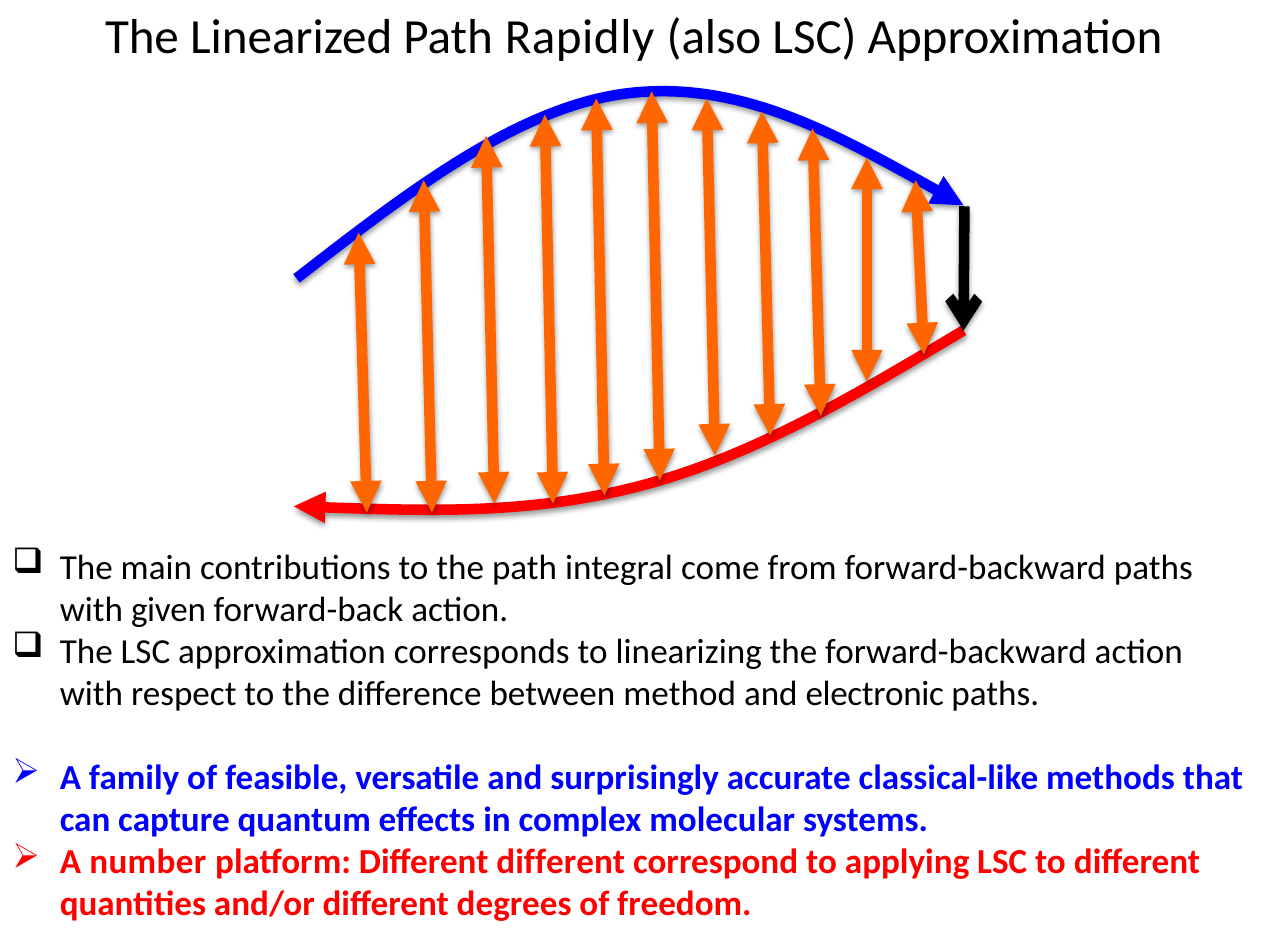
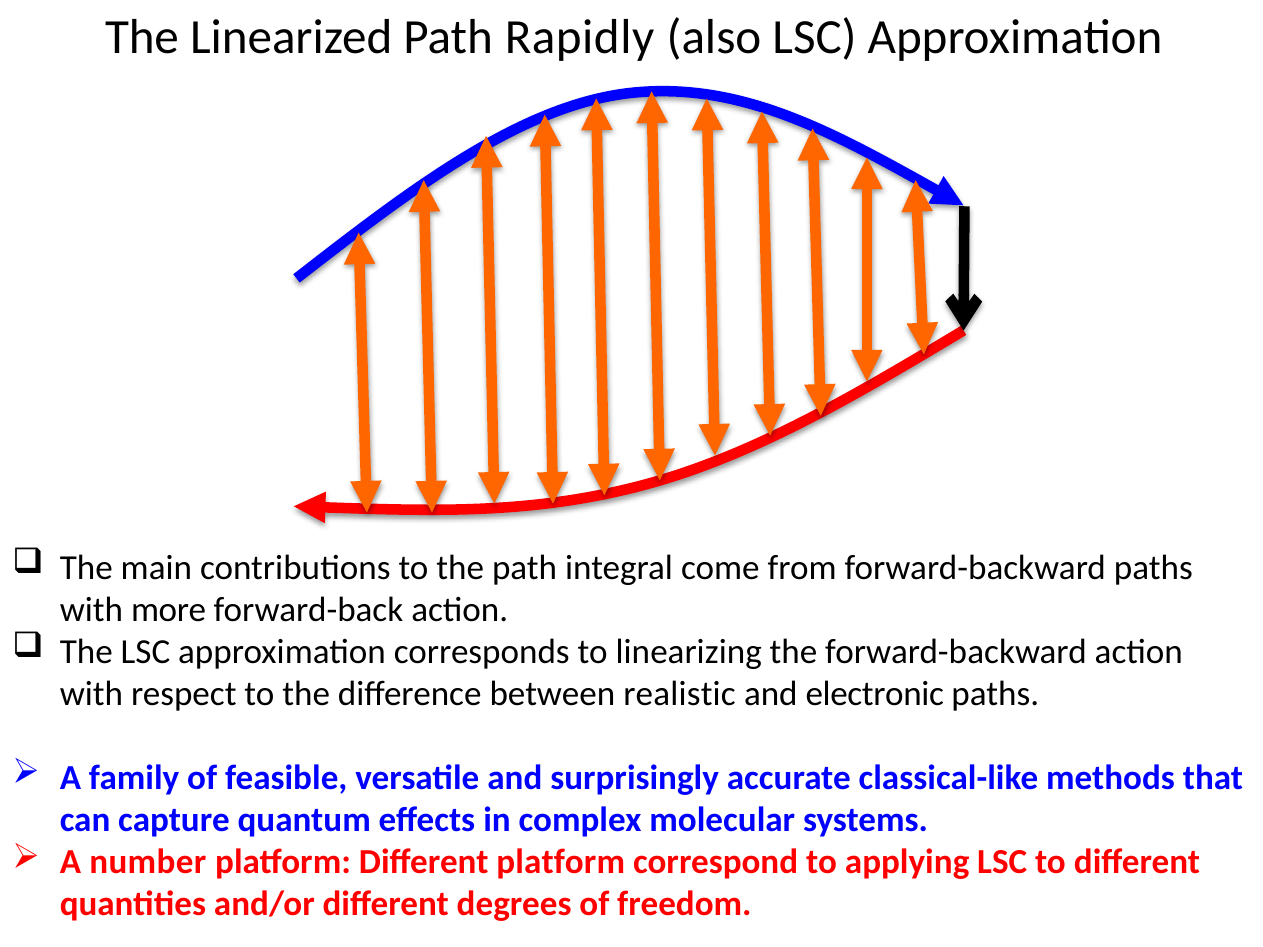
given: given -> more (169, 610)
method: method -> realistic (680, 694)
Different different: different -> platform (561, 863)
